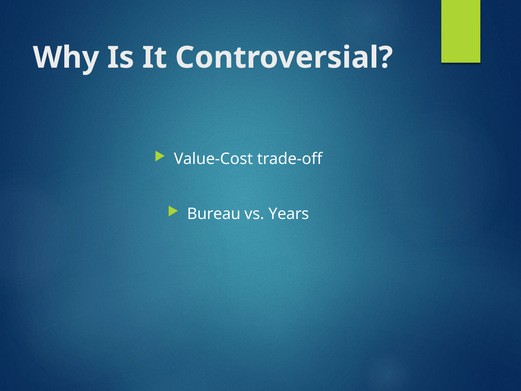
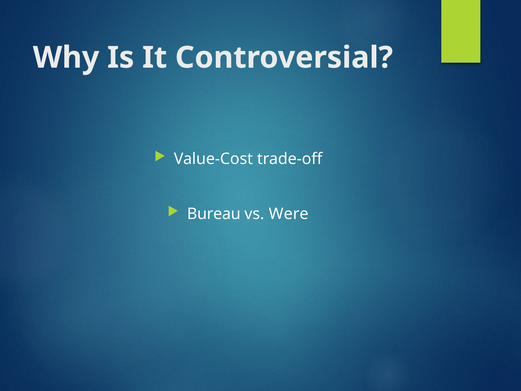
Years: Years -> Were (289, 214)
